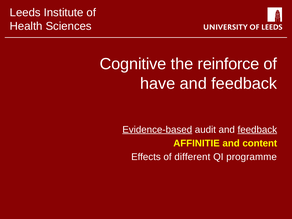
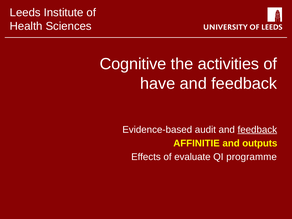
reinforce: reinforce -> activities (228, 64)
Evidence-based underline: present -> none (157, 130)
content: content -> outputs (260, 143)
different: different -> evaluate (192, 157)
